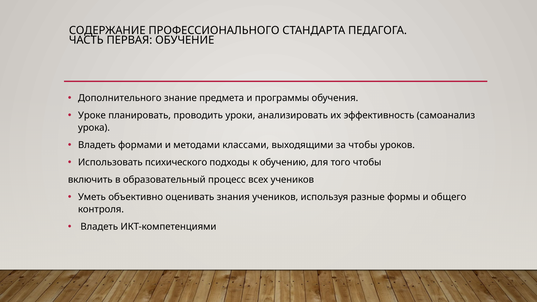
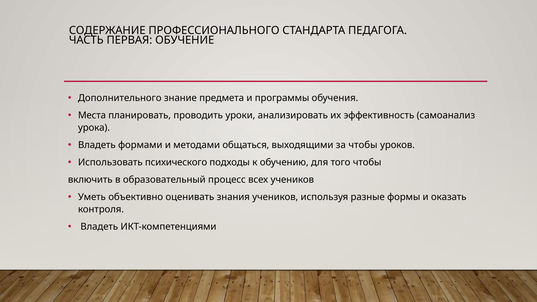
Уроке: Уроке -> Места (92, 115)
классами: классами -> общаться (246, 145)
общего: общего -> оказать (449, 197)
